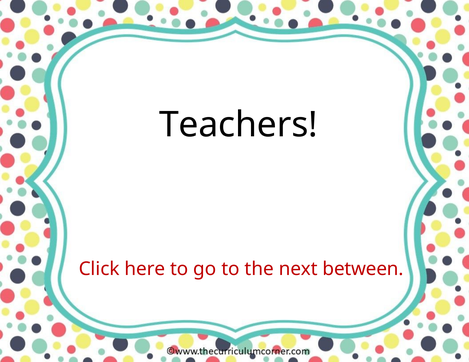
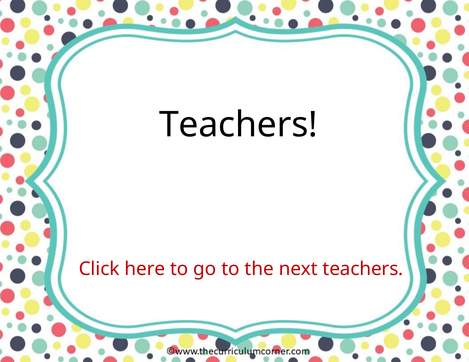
next between: between -> teachers (363, 269)
